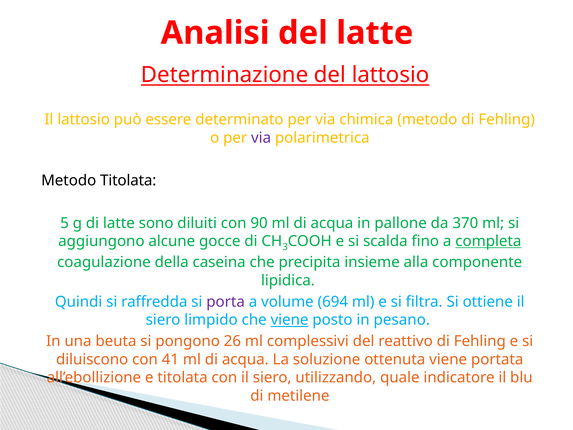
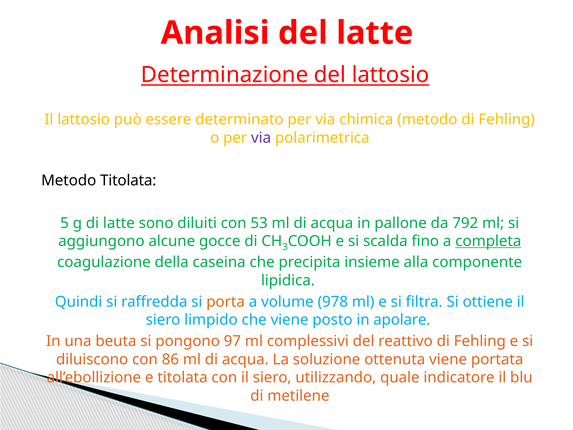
90: 90 -> 53 (259, 223)
370: 370 -> 792 (465, 223)
porta colour: purple -> orange (226, 302)
694: 694 -> 978 (333, 302)
viene underline: present -> none (290, 320)
pesano: pesano -> apolare (402, 320)
26: 26 -> 97 (232, 341)
41: 41 -> 86 (170, 359)
